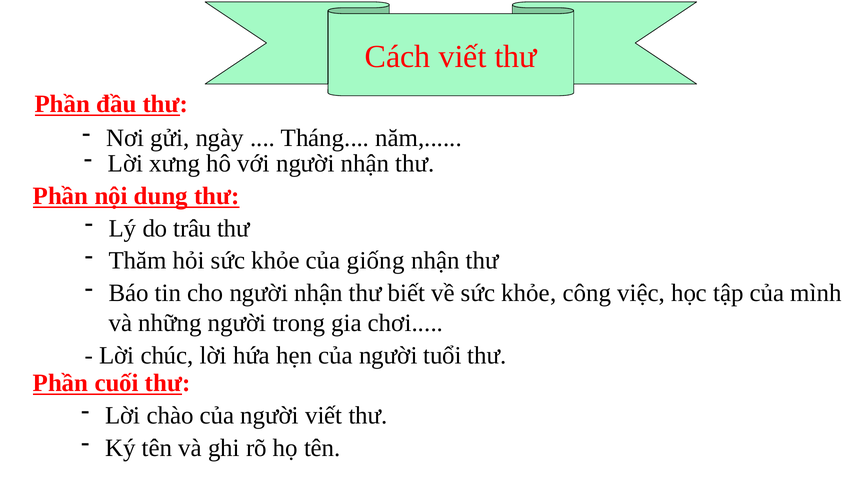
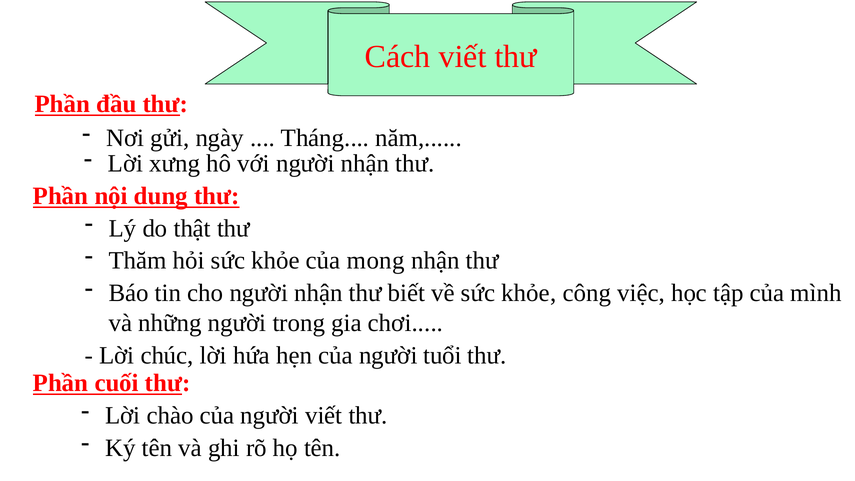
trâu: trâu -> thật (192, 228)
giống: giống -> mong (376, 261)
